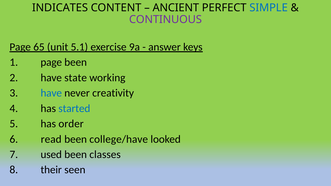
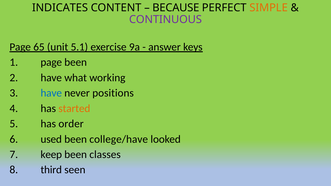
ANCIENT: ANCIENT -> BECAUSE (176, 8)
SIMPLE colour: blue -> orange (269, 8)
state: state -> what (76, 78)
creativity: creativity -> positions (113, 93)
started colour: blue -> orange (74, 109)
read: read -> used (51, 139)
used: used -> keep (51, 155)
their: their -> third (51, 170)
